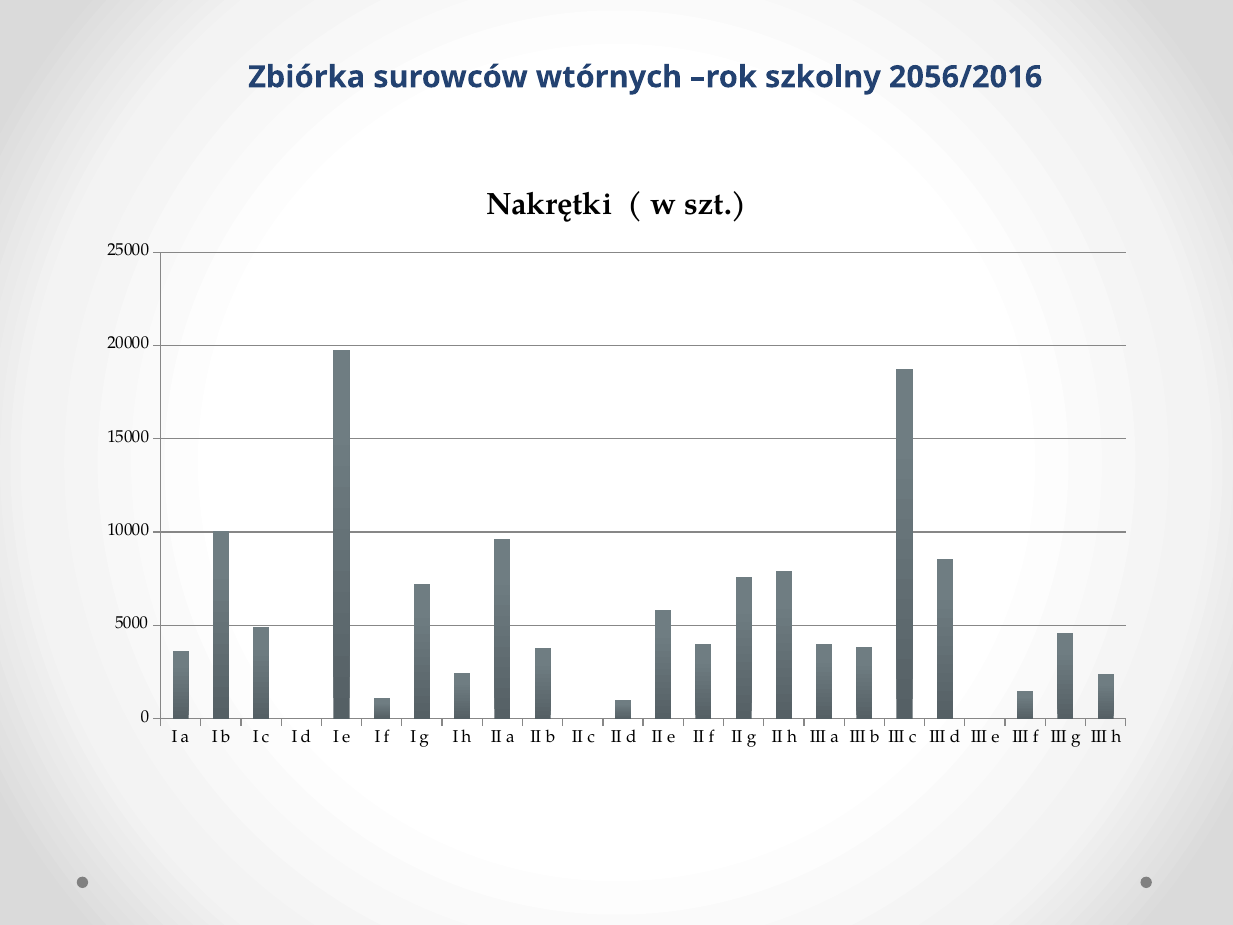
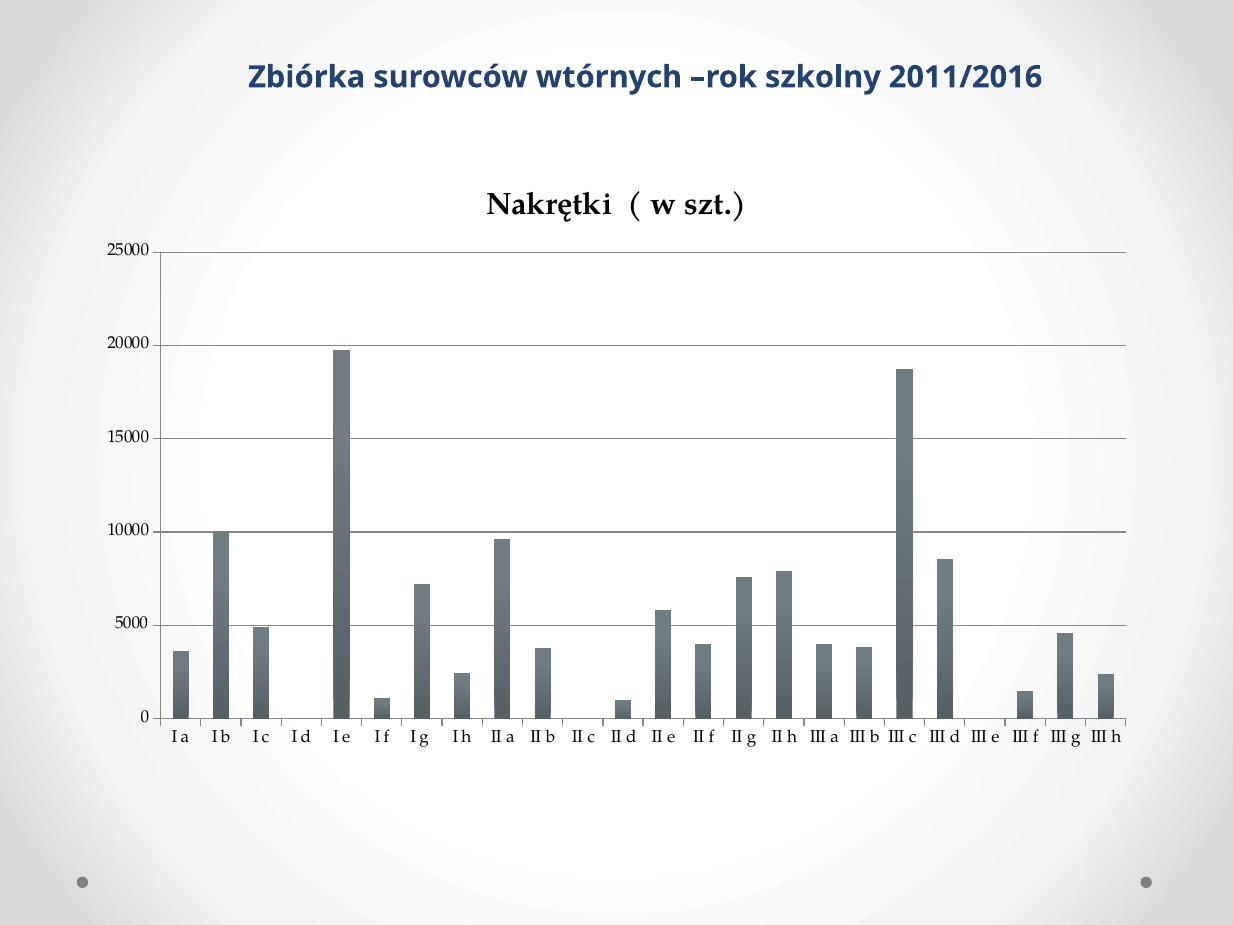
2056/2016: 2056/2016 -> 2011/2016 (966, 77)
